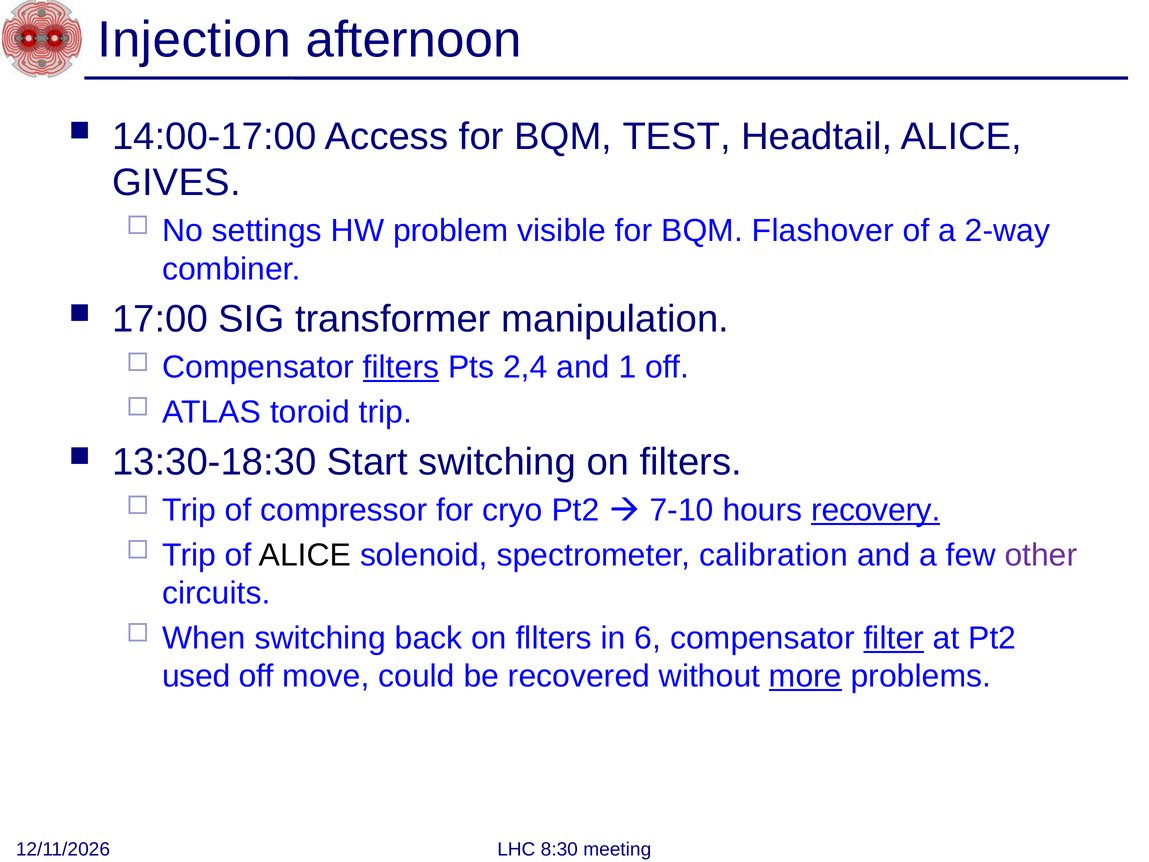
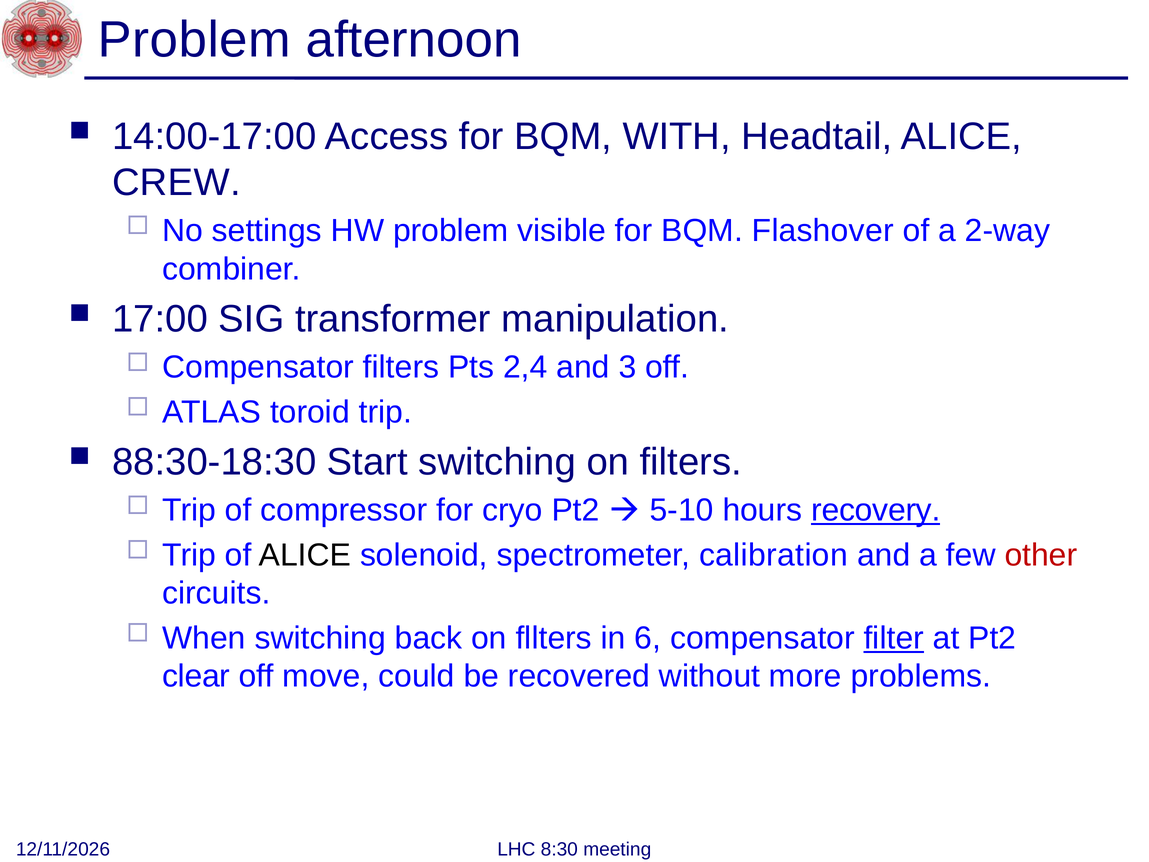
Injection: Injection -> Problem (194, 40)
TEST: TEST -> WITH (677, 137)
GIVES: GIVES -> CREW (176, 183)
filters underline: present -> none (401, 367)
1: 1 -> 3 (627, 367)
13:30-18:30: 13:30-18:30 -> 88:30-18:30 (214, 462)
7-10: 7-10 -> 5-10 (682, 510)
other colour: purple -> red (1041, 555)
used: used -> clear (196, 676)
more underline: present -> none (805, 676)
